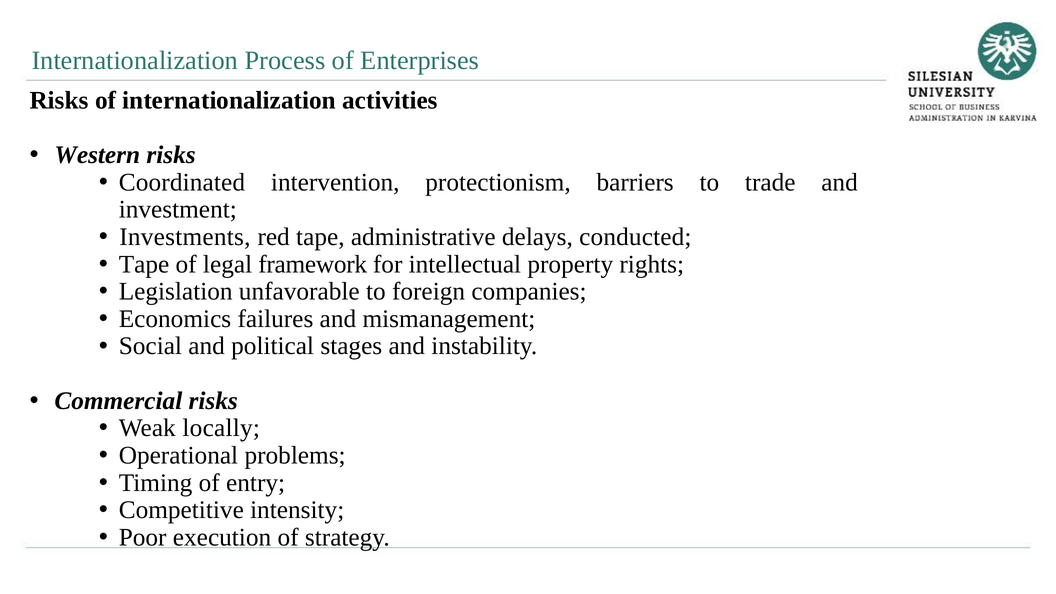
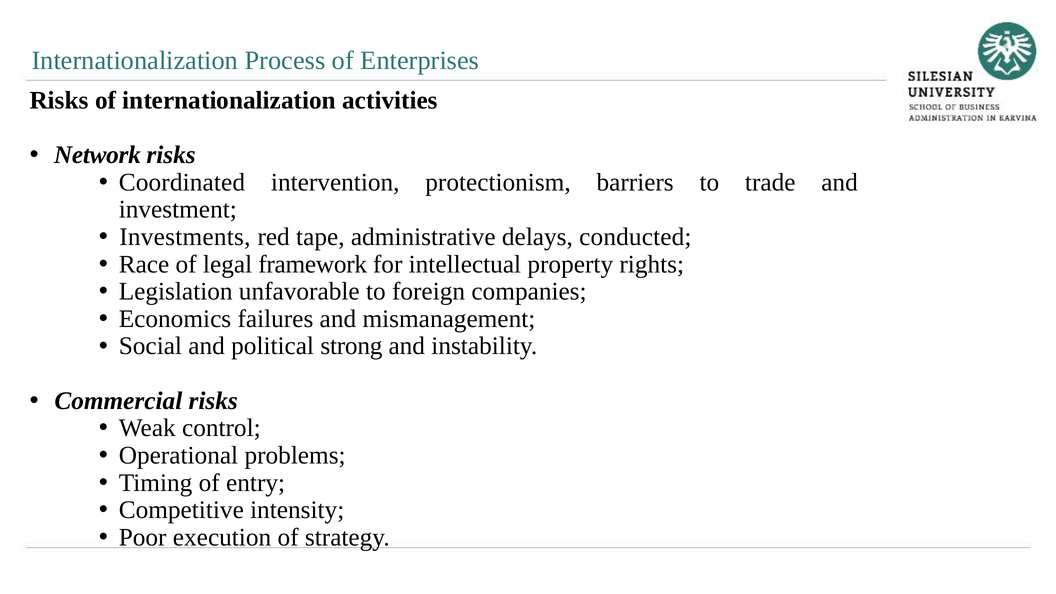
Western: Western -> Network (97, 155)
Tape: Tape -> Race (144, 264)
stages: stages -> strong (351, 346)
locally: locally -> control (221, 428)
